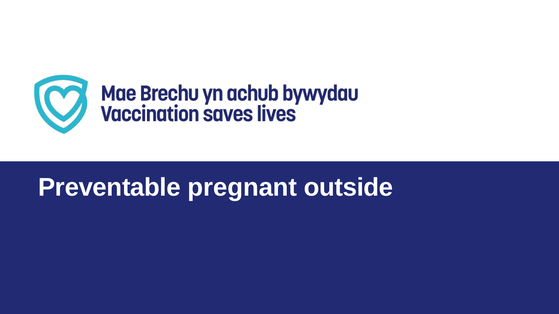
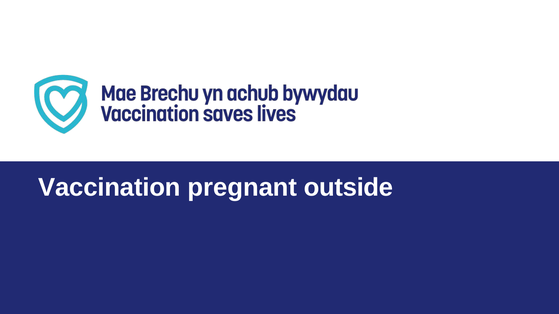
Preventable: Preventable -> Vaccination (109, 188)
